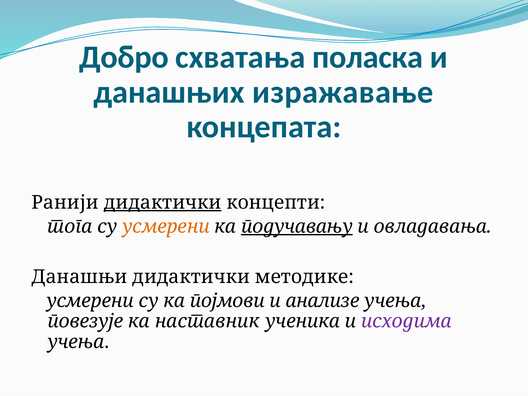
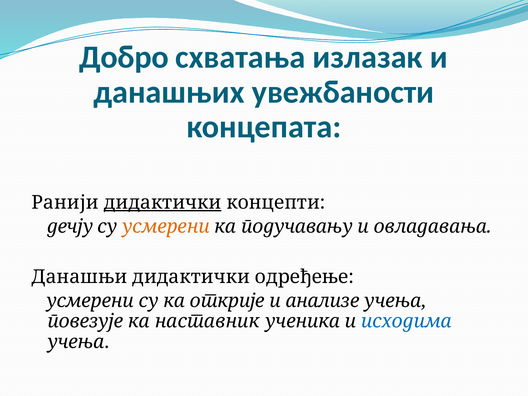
поласка: поласка -> излазак (368, 57)
изражавање: изражавање -> увежбаности (343, 92)
тога: тога -> дечју (70, 227)
подучавању underline: present -> none (297, 227)
методике: методике -> одређење (304, 277)
појмови: појмови -> открије (227, 301)
исходима colour: purple -> blue (406, 321)
